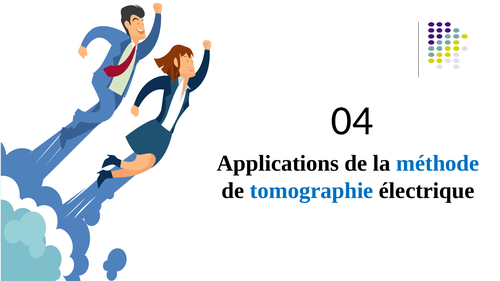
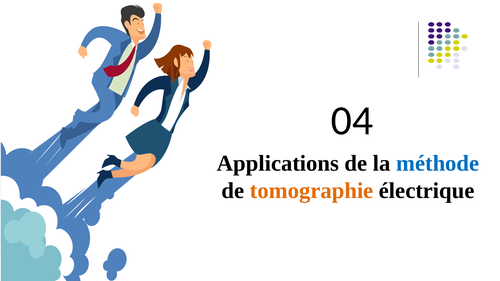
tomographie colour: blue -> orange (312, 191)
